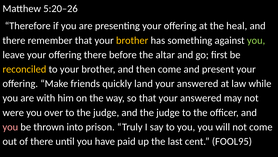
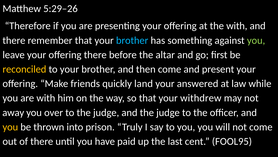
5:20–26: 5:20–26 -> 5:29–26 (61, 9)
the heal: heal -> with (237, 26)
brother colour: yellow -> light blue (132, 40)
that your answered: answered -> withdrew (201, 98)
were: were -> away (13, 112)
you colour: pink -> yellow (10, 127)
